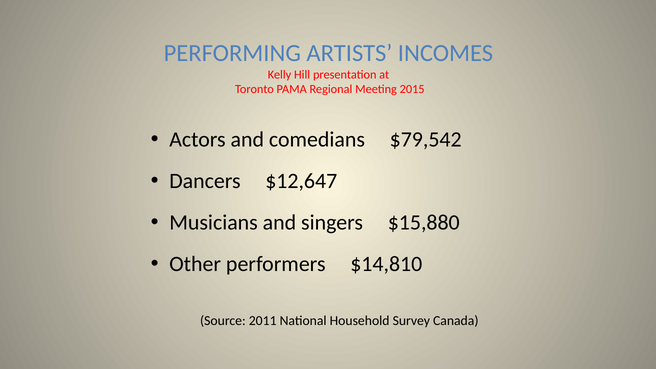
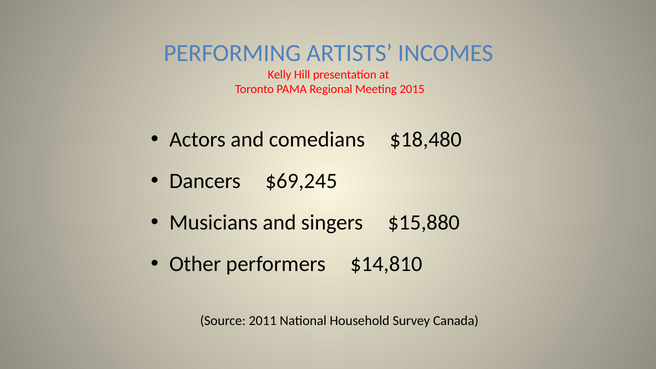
$79,542: $79,542 -> $18,480 (426, 140)
$12,647: $12,647 -> $69,245 (301, 181)
